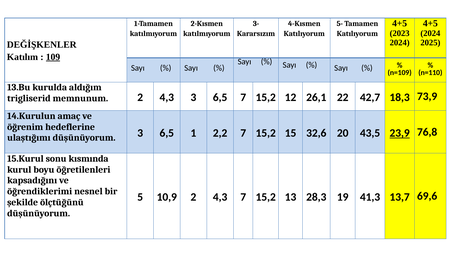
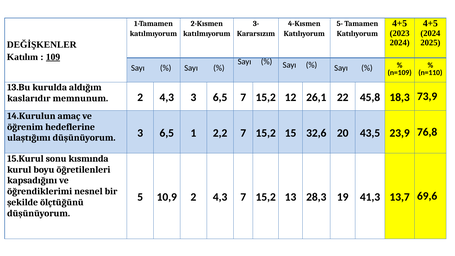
trigliserid: trigliserid -> kaslarıdır (29, 98)
42,7: 42,7 -> 45,8 (370, 97)
23,9 underline: present -> none (400, 133)
